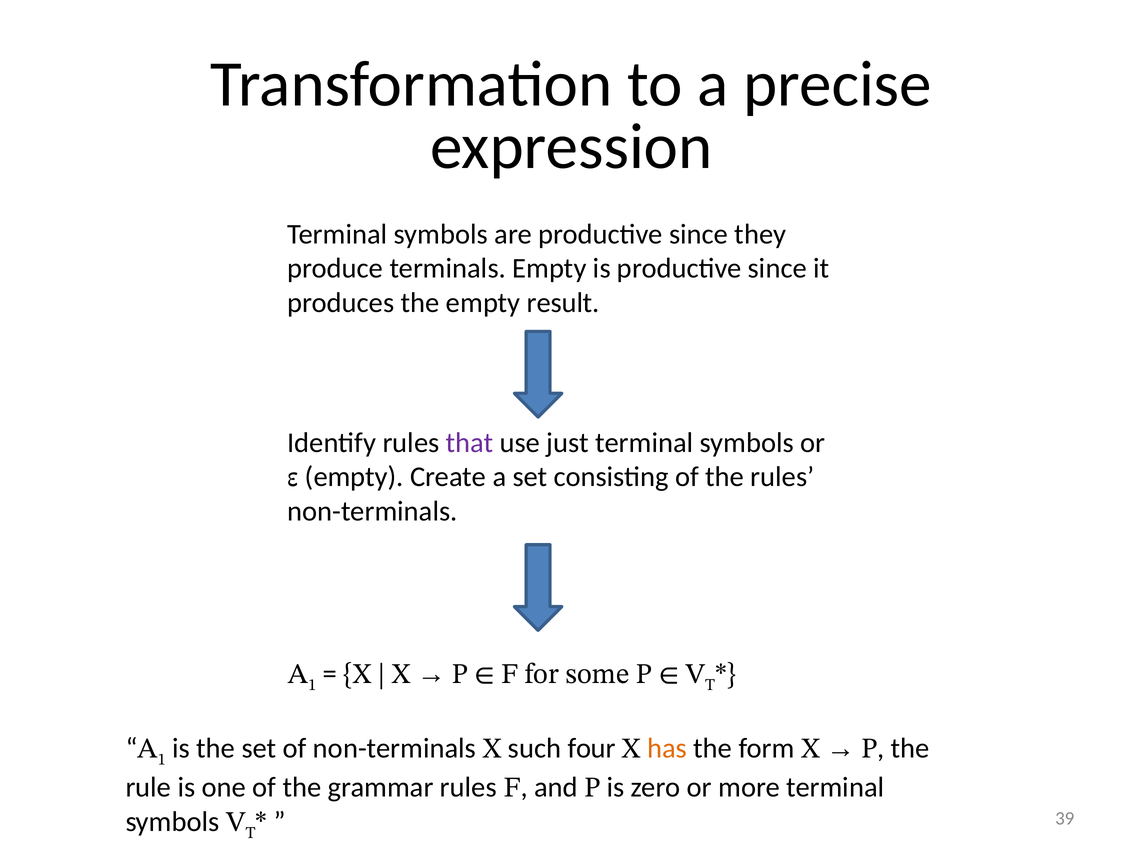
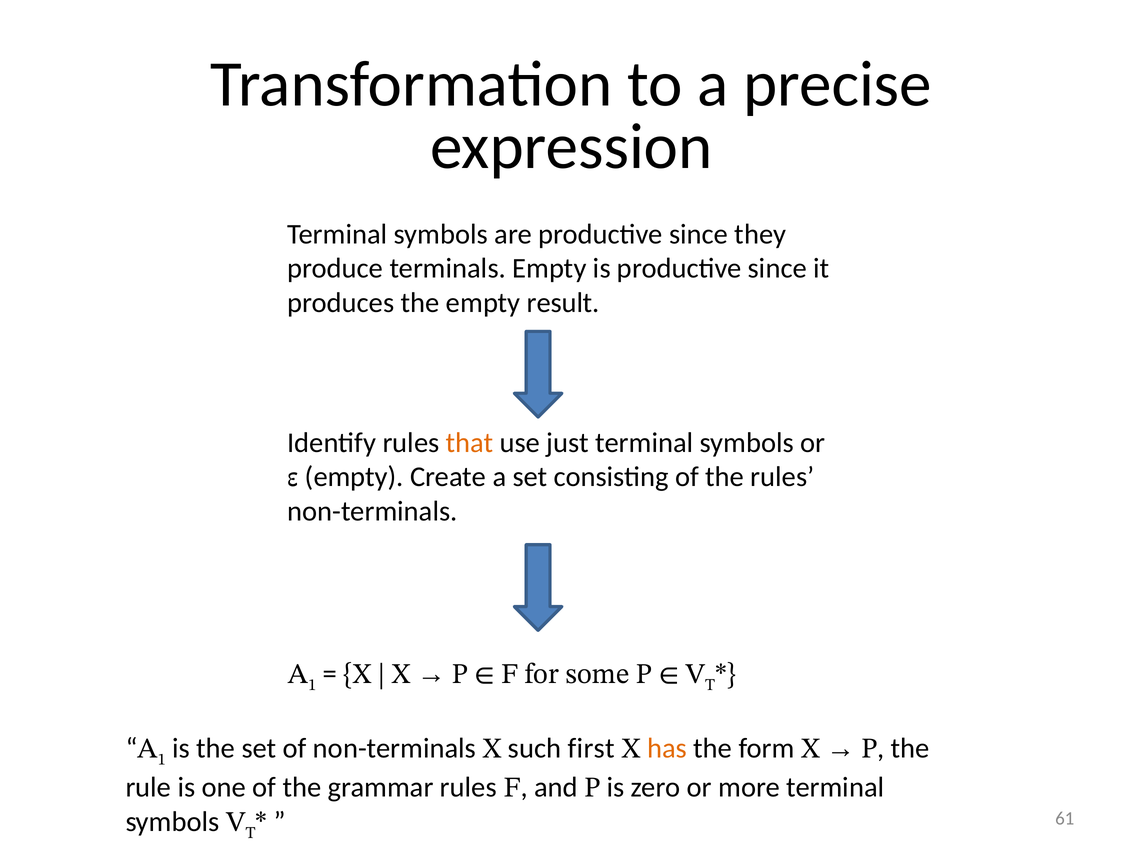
that colour: purple -> orange (470, 443)
four: four -> first (591, 749)
39: 39 -> 61 (1065, 818)
